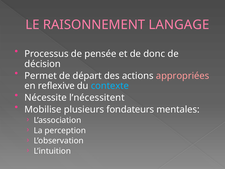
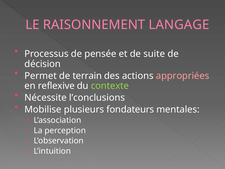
donc: donc -> suite (154, 54)
départ: départ -> terrain (87, 76)
contexte colour: light blue -> light green (110, 86)
l’nécessitent: l’nécessitent -> l’conclusions (97, 98)
